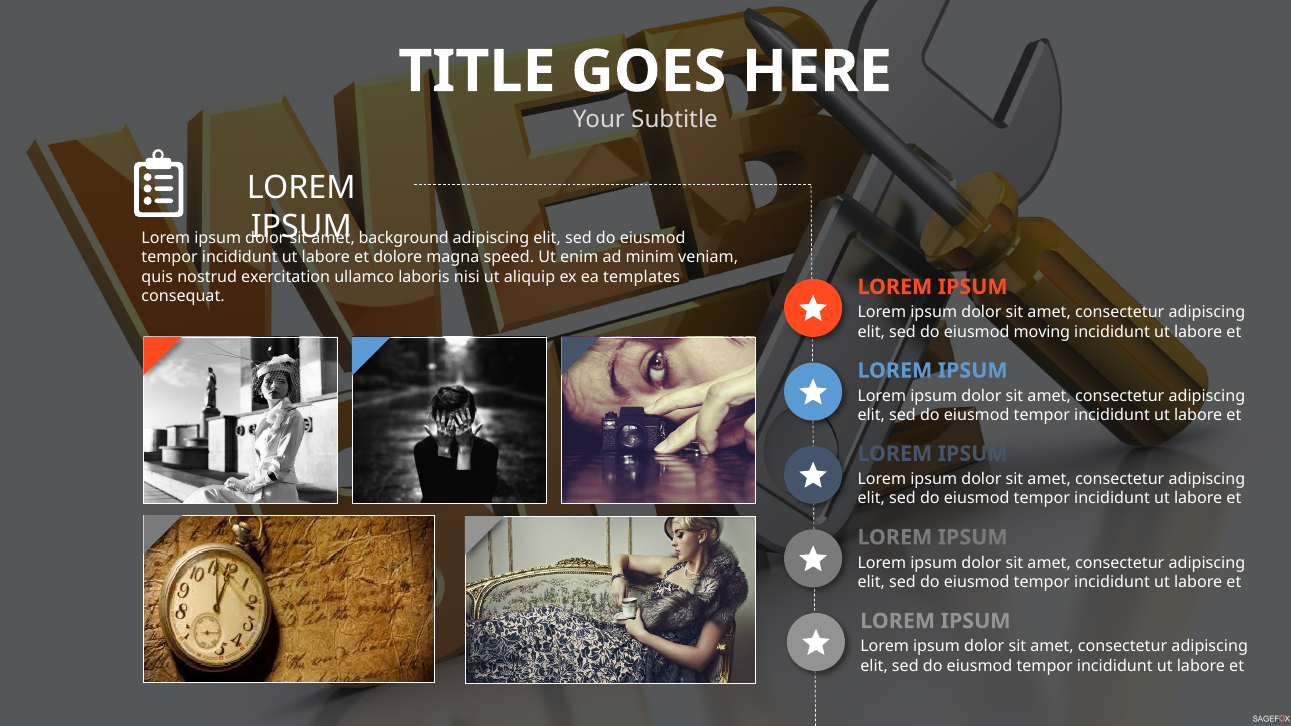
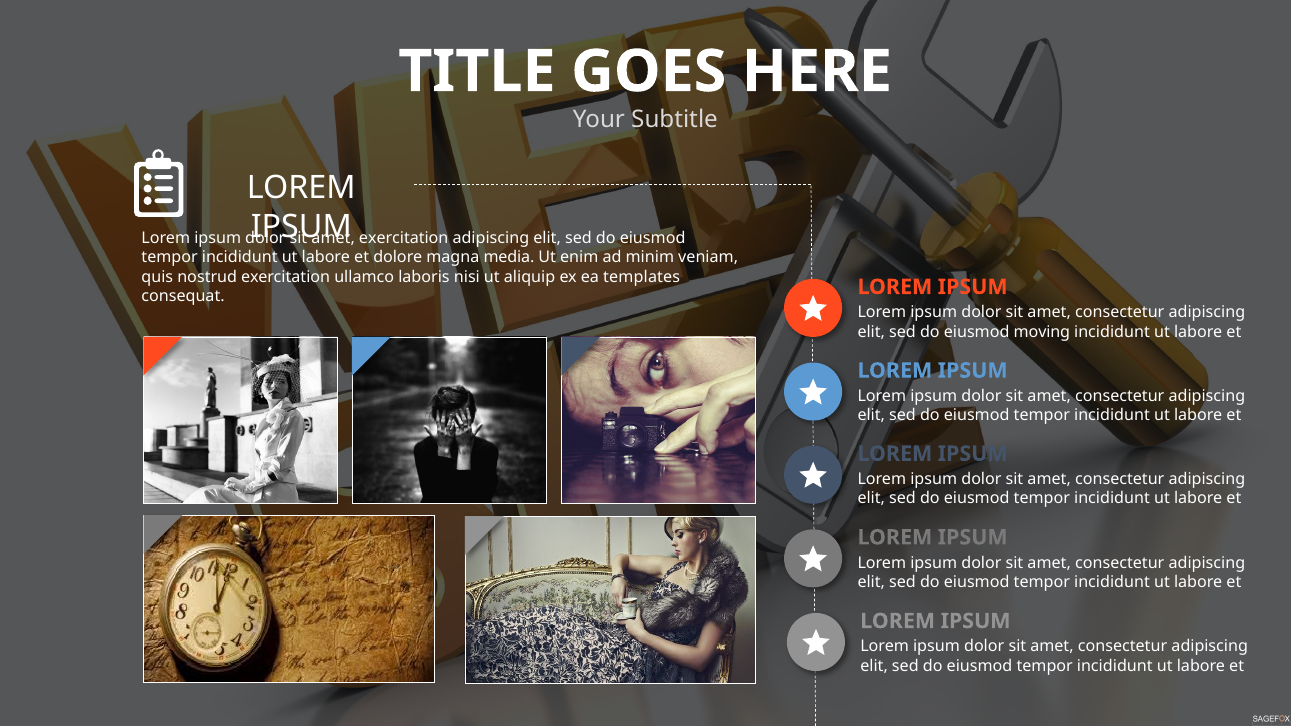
background: background -> exercitation (404, 238)
speed: speed -> media (509, 258)
